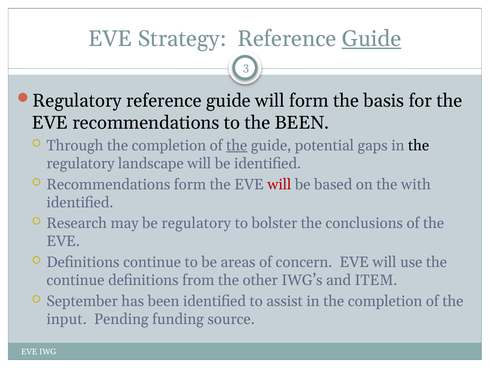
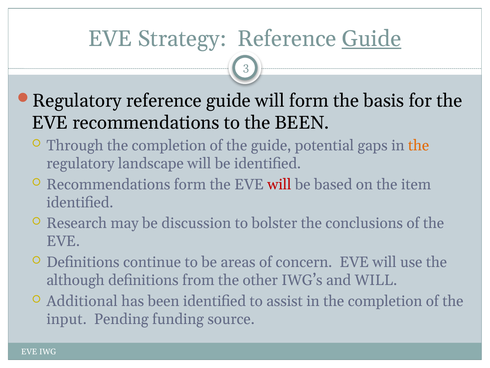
the underline: present -> none (237, 145)
the colour: black -> orange (419, 145)
with: with -> item (416, 184)
be regulatory: regulatory -> discussion (196, 223)
continue: continue -> although (76, 280)
and ITEM: ITEM -> WILL (376, 280)
September: September -> Additional (82, 301)
